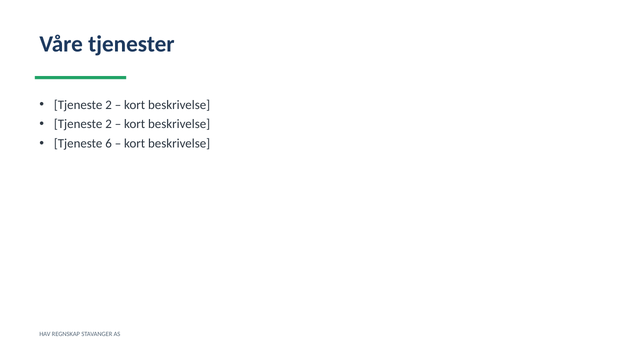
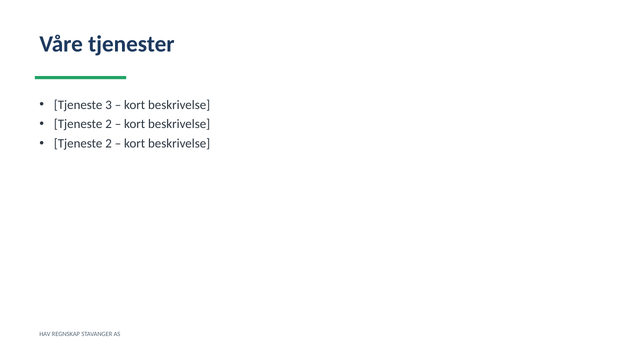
2: 2 -> 3 (109, 105)
6: 6 -> 2 (109, 144)
